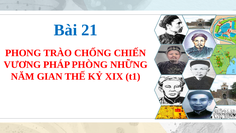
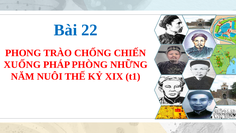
21: 21 -> 22 (89, 30)
VƯƠNG: VƯƠNG -> XUỐNG (22, 65)
GIAN: GIAN -> NUÔI (50, 76)
